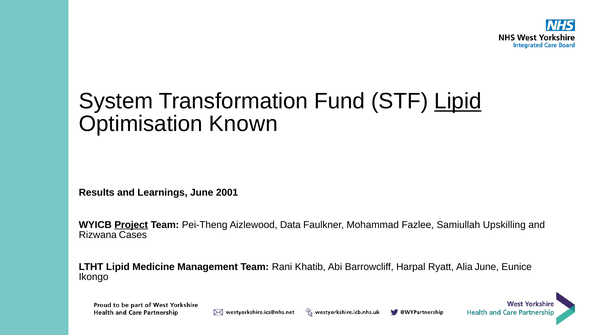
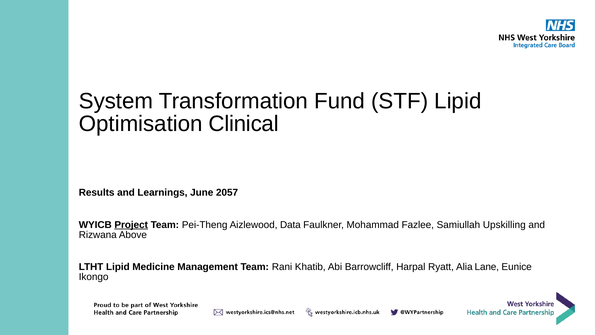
Lipid underline: present -> none (458, 101)
Known: Known -> Clinical (244, 124)
2001: 2001 -> 2057 (227, 192)
Cases: Cases -> Above (133, 235)
Alia June: June -> Lane (487, 267)
